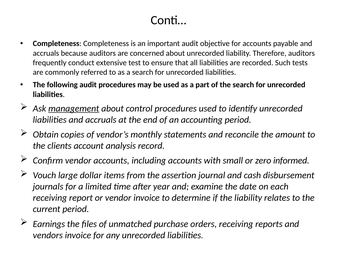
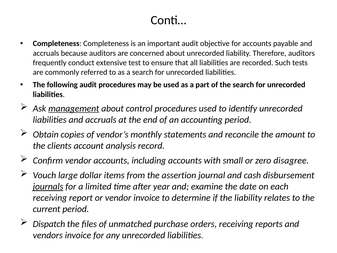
informed: informed -> disagree (291, 160)
journals underline: none -> present (48, 186)
Earnings: Earnings -> Dispatch (49, 224)
